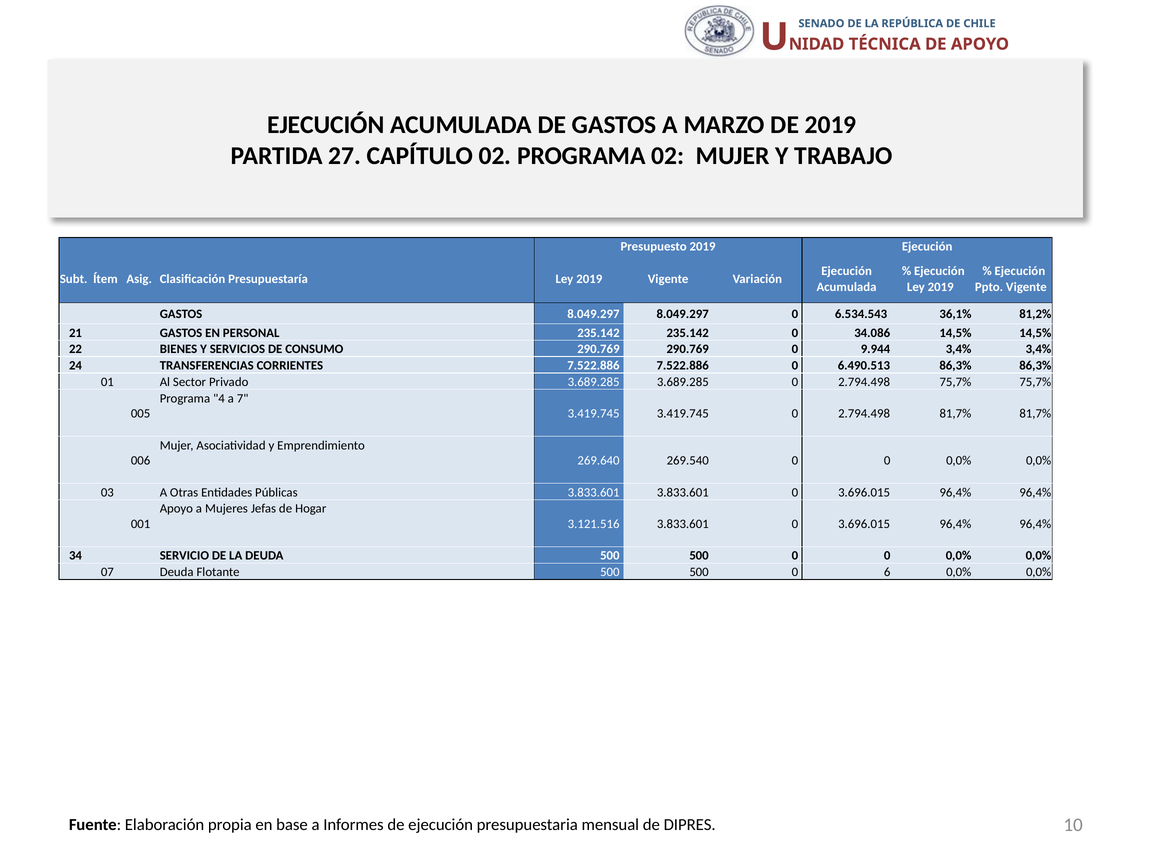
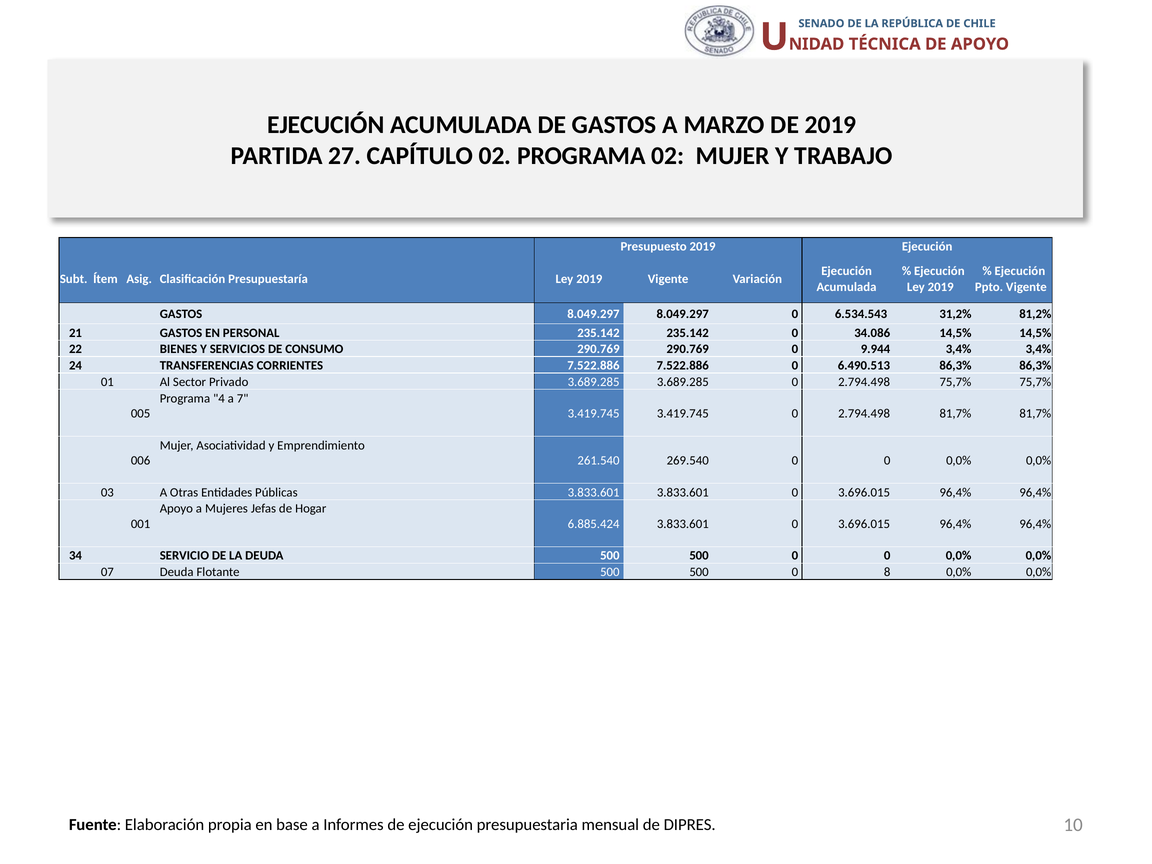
36,1%: 36,1% -> 31,2% (955, 314)
269.640: 269.640 -> 261.540 (599, 461)
3.121.516: 3.121.516 -> 6.885.424 (594, 524)
6: 6 -> 8 (887, 572)
